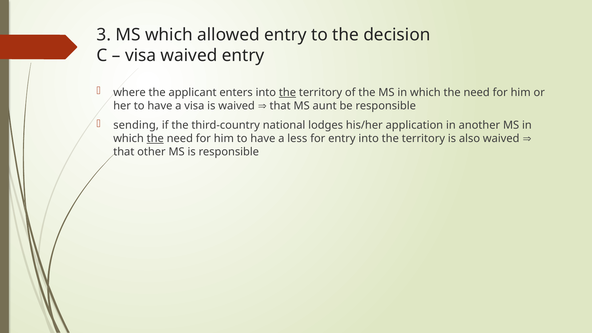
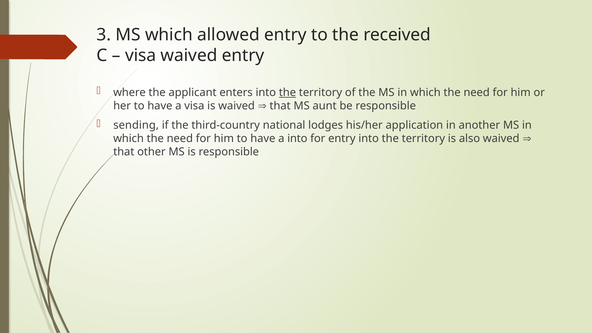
decision: decision -> received (397, 35)
the underline: present -> none (155, 139)
a less: less -> into (297, 139)
